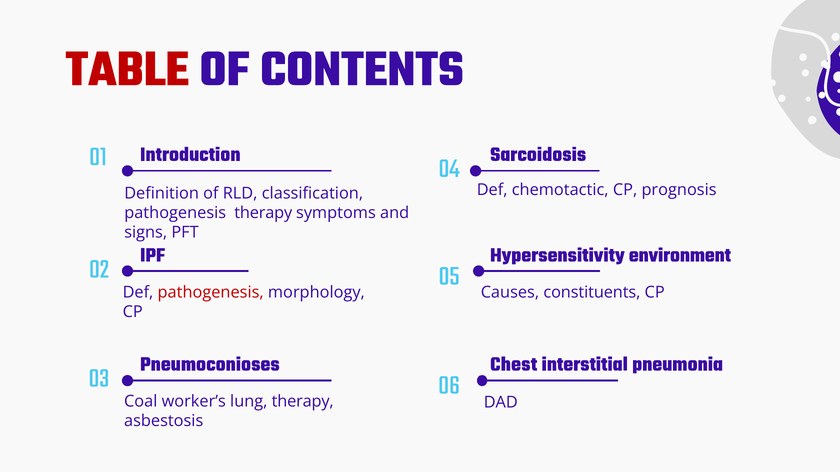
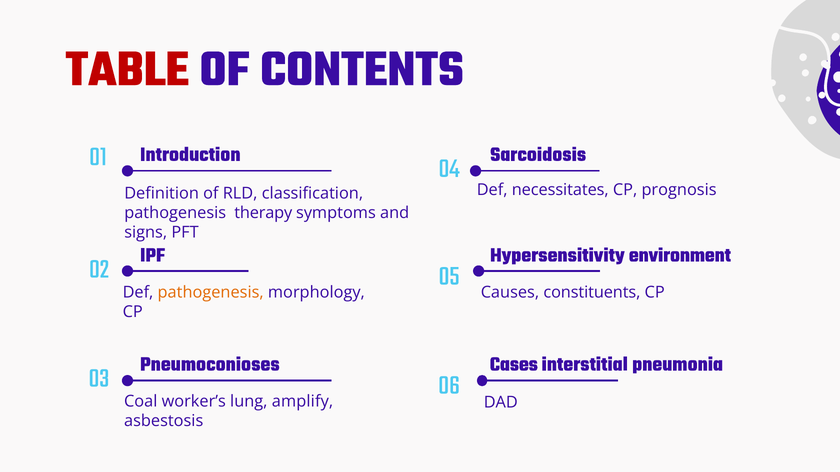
chemotactic: chemotactic -> necessitates (560, 190)
pathogenesis colour: red -> orange (211, 293)
Chest: Chest -> Cases (514, 364)
lung therapy: therapy -> amplify (302, 402)
